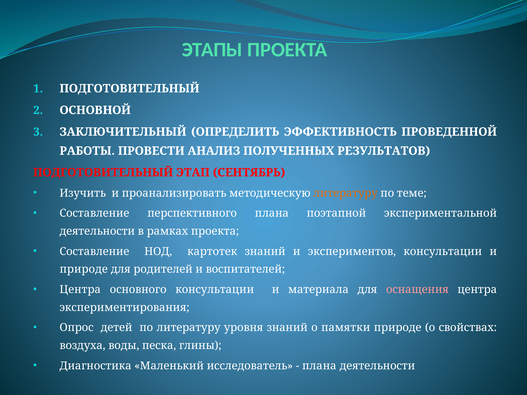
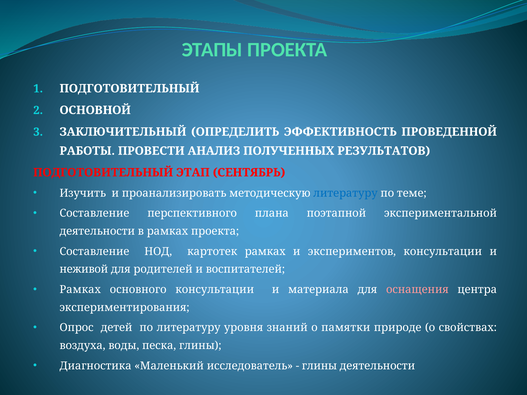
литературу colour: orange -> blue (345, 193)
картотек знаний: знаний -> рамках (265, 252)
природе: природе -> неживой (84, 270)
Центра: Центра -> Рамках (80, 290)
плана: плана -> глины (319, 366)
